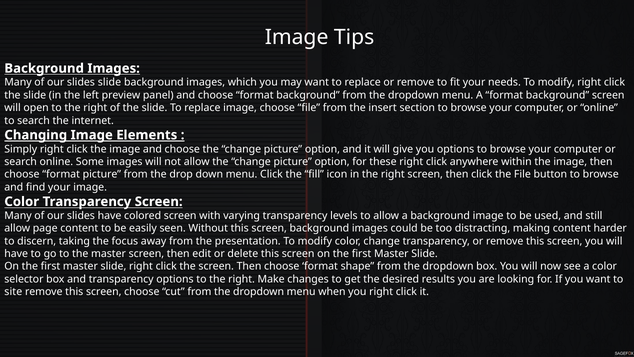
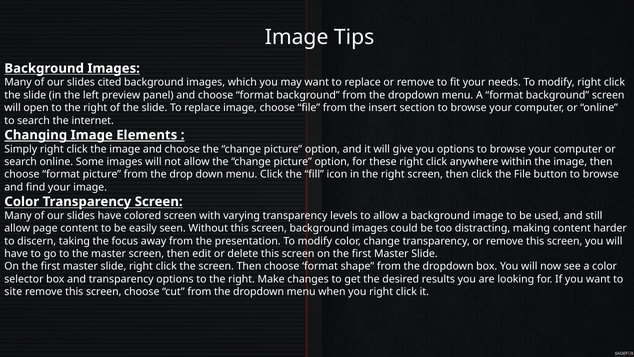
slides slide: slide -> cited (110, 82)
